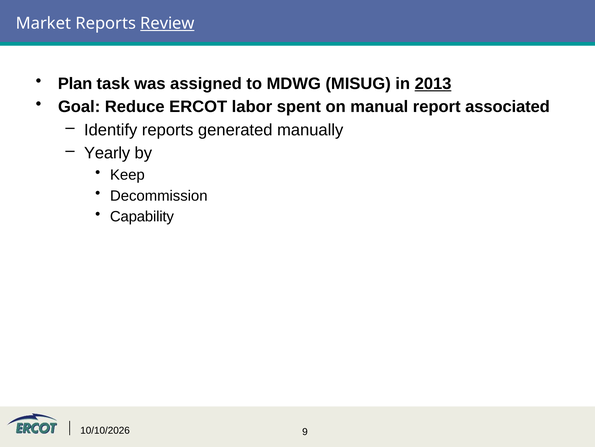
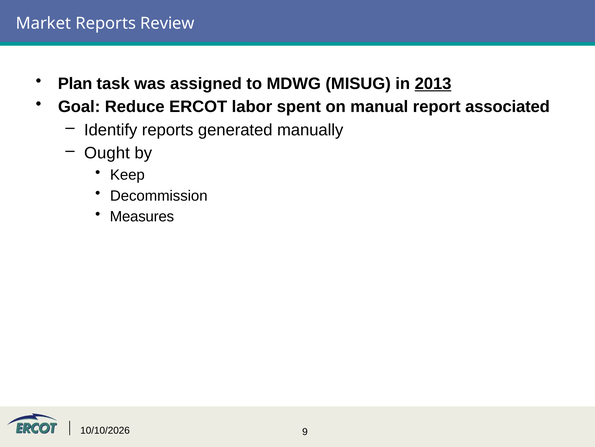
Review underline: present -> none (167, 23)
Yearly: Yearly -> Ought (107, 153)
Capability: Capability -> Measures (142, 216)
